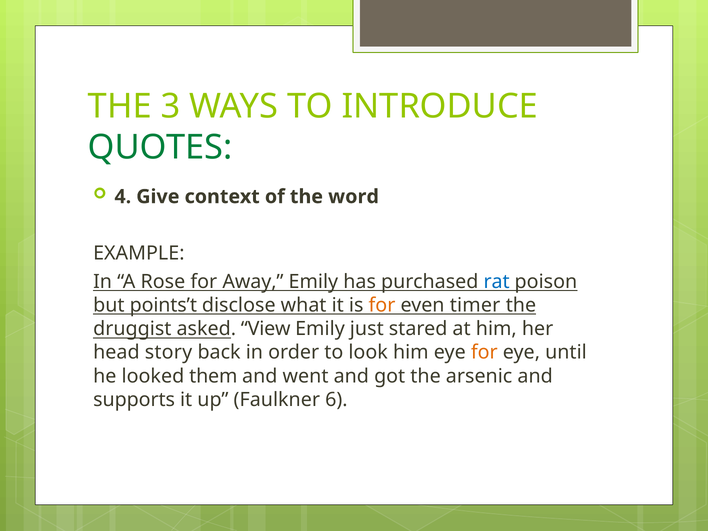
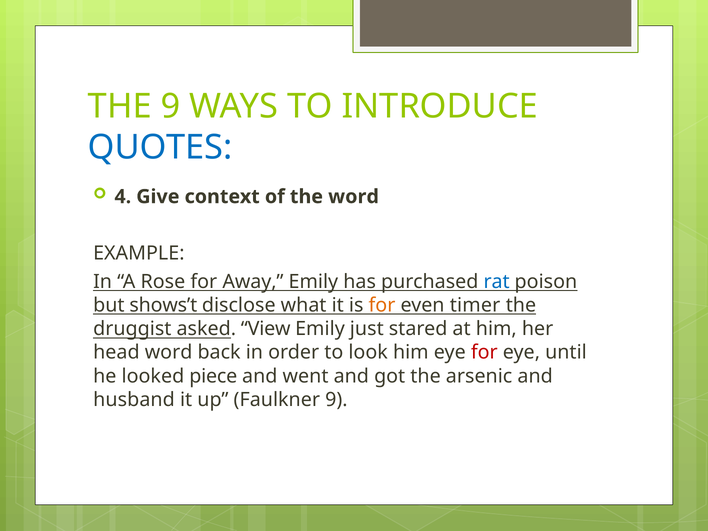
THE 3: 3 -> 9 (170, 106)
QUOTES colour: green -> blue (160, 147)
points’t: points’t -> shows’t (163, 305)
head story: story -> word (169, 352)
for colour: orange -> red (484, 352)
them: them -> piece (213, 376)
supports: supports -> husband (134, 400)
Faulkner 6: 6 -> 9 (336, 400)
